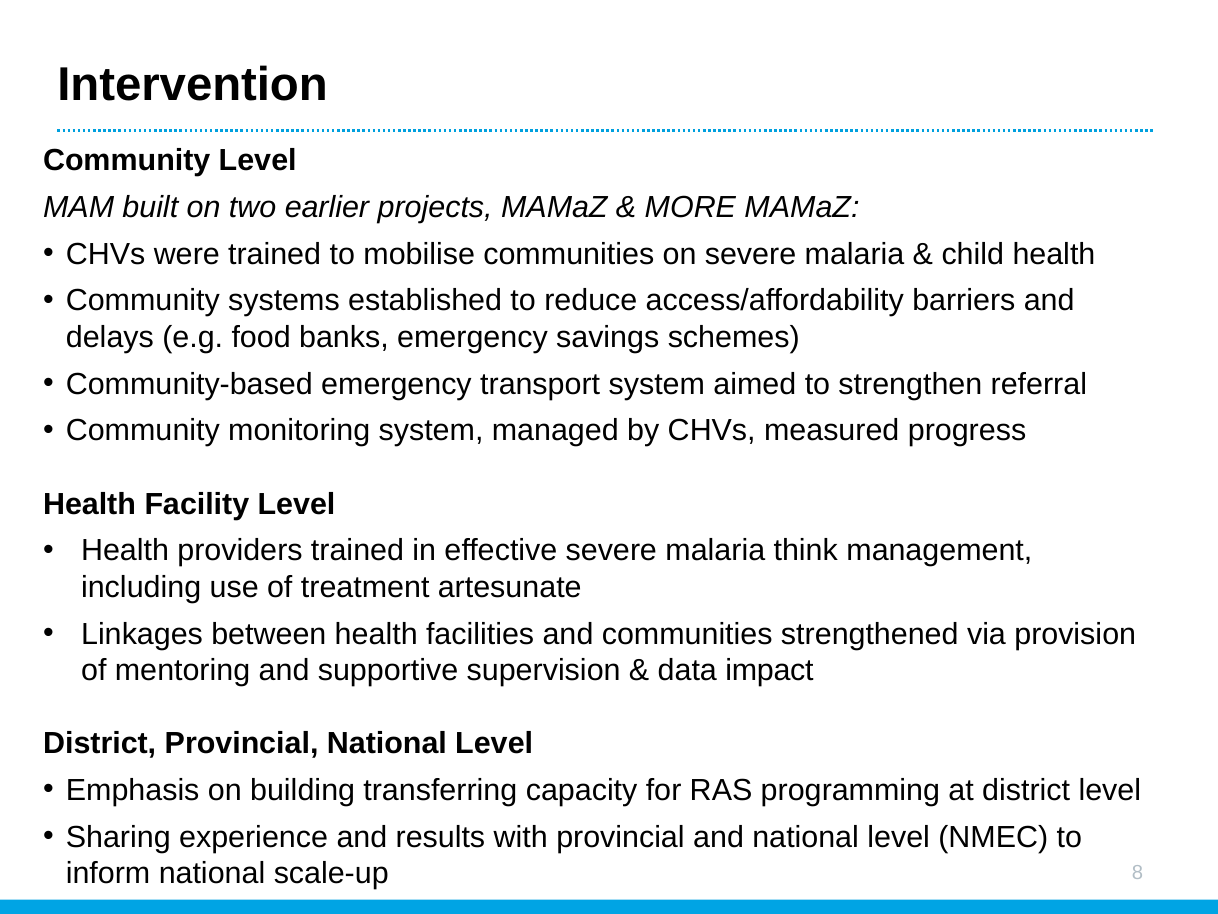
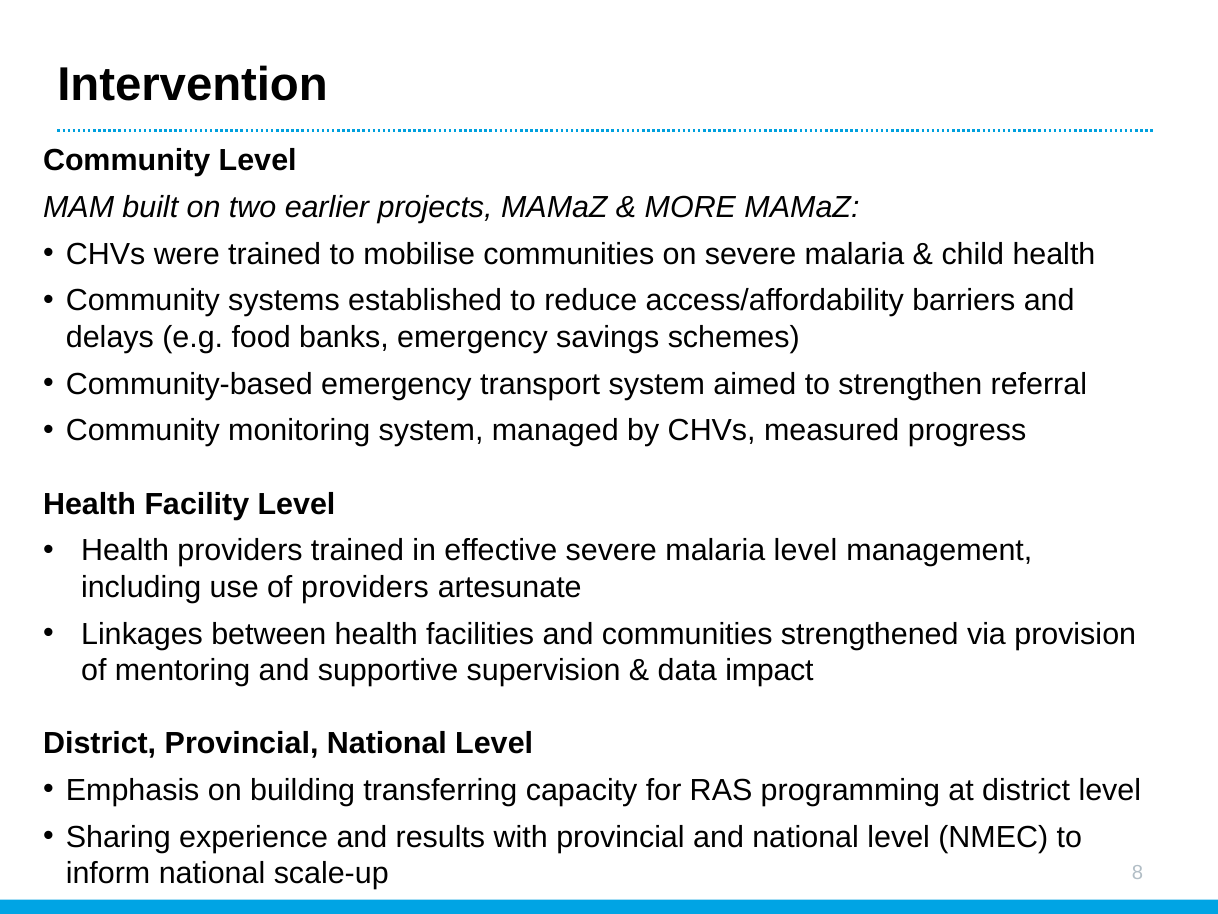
malaria think: think -> level (806, 550)
of treatment: treatment -> providers (365, 587)
